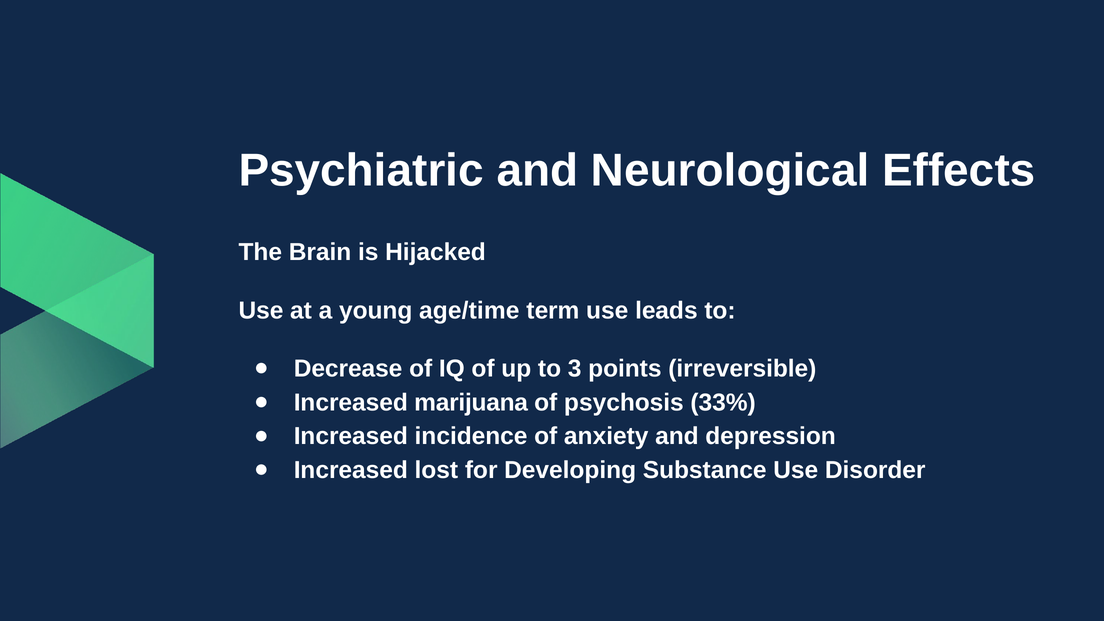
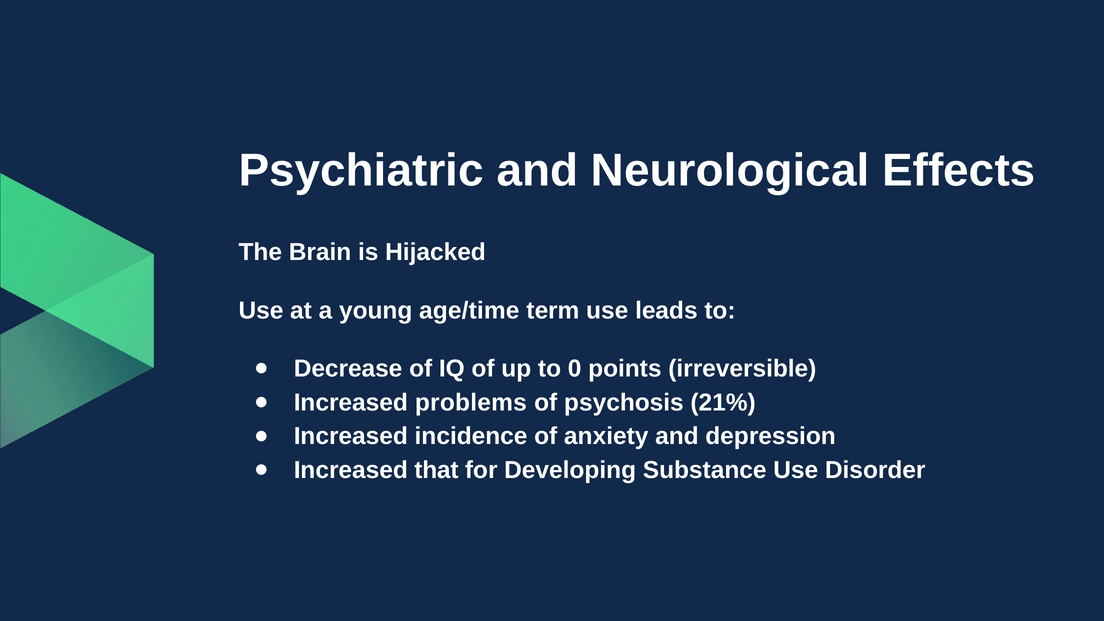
3: 3 -> 0 (575, 369)
marijuana: marijuana -> problems (471, 403)
33%: 33% -> 21% (723, 403)
lost: lost -> that (436, 470)
